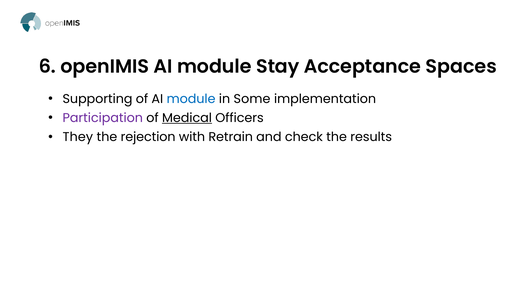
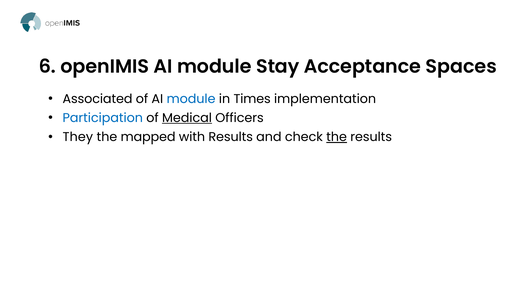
Supporting: Supporting -> Associated (98, 99)
Some: Some -> Times (252, 99)
Participation colour: purple -> blue (103, 118)
rejection: rejection -> mapped (148, 137)
with Retrain: Retrain -> Results (231, 137)
the underline: none -> present (337, 137)
